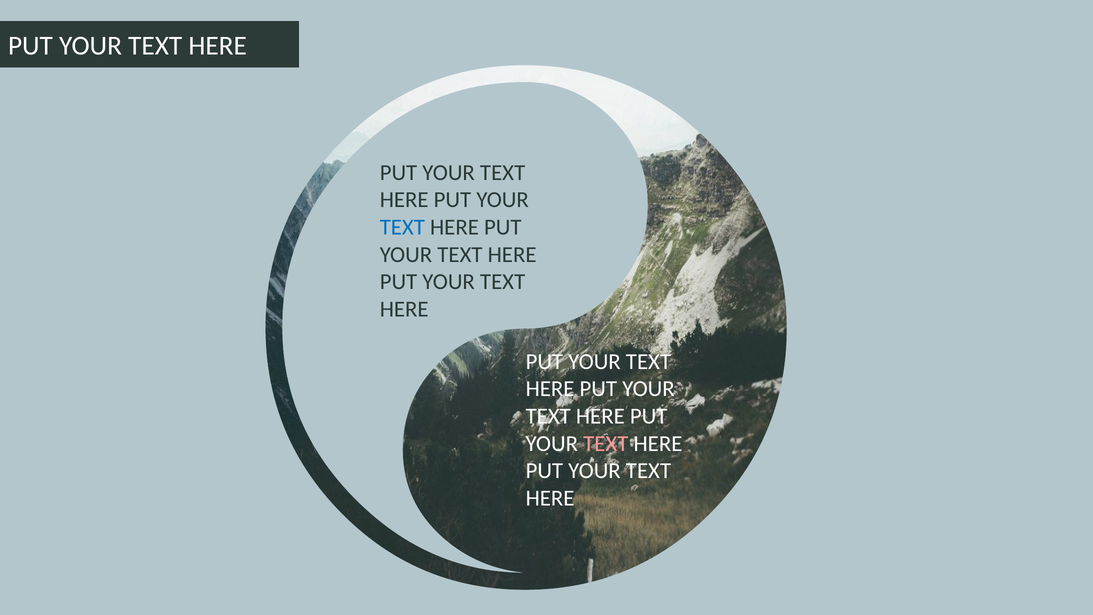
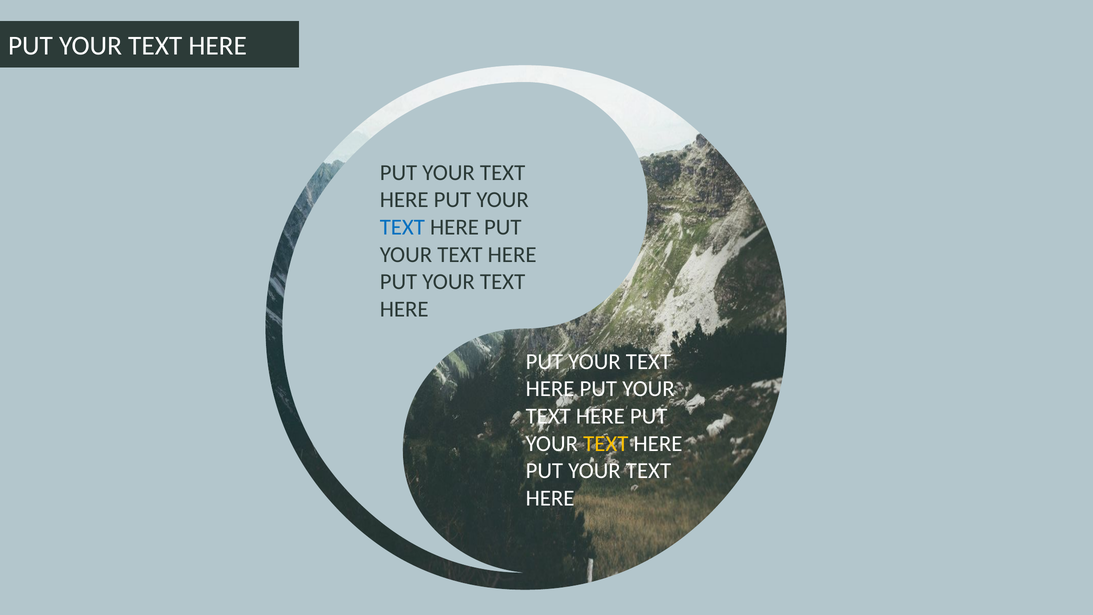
TEXT colour: pink -> yellow (606, 443)
